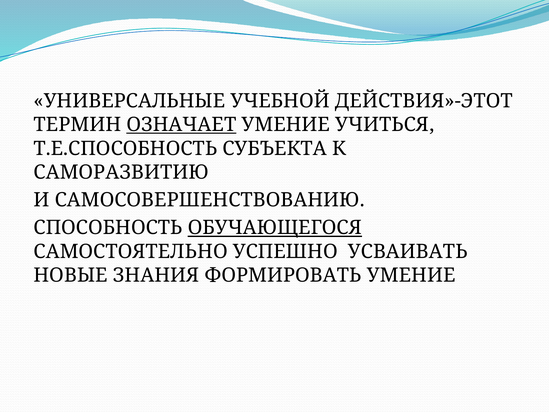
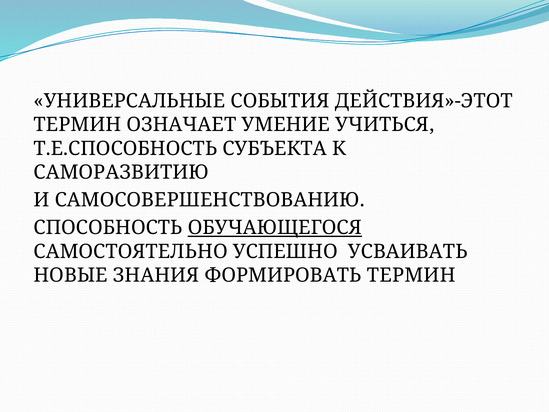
УЧЕБНОЙ: УЧЕБНОЙ -> СОБЫТИЯ (280, 101)
ОЗНАЧАЕТ underline: present -> none (181, 125)
ФОРМИРОВАТЬ УМЕНИЕ: УМЕНИЕ -> ТЕРМИН (411, 275)
